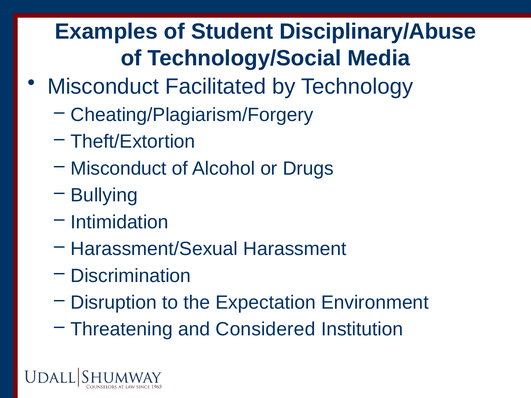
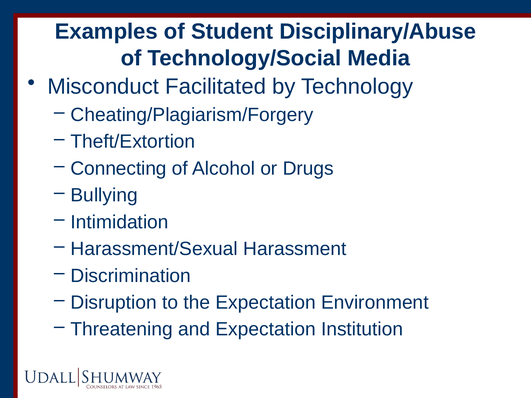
Misconduct: Misconduct -> Connecting (119, 169)
and Considered: Considered -> Expectation (266, 329)
